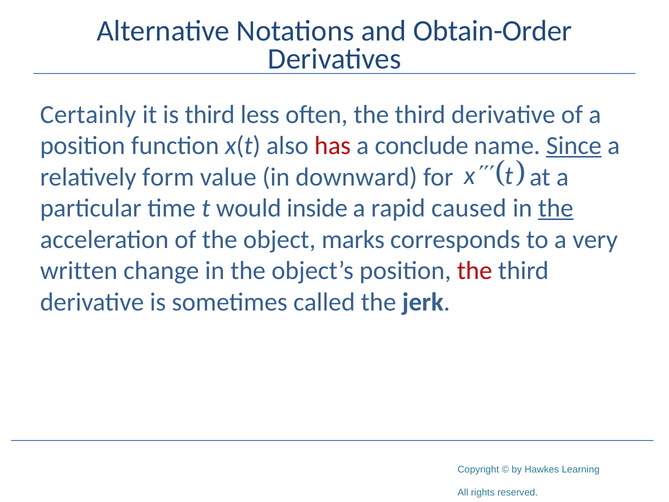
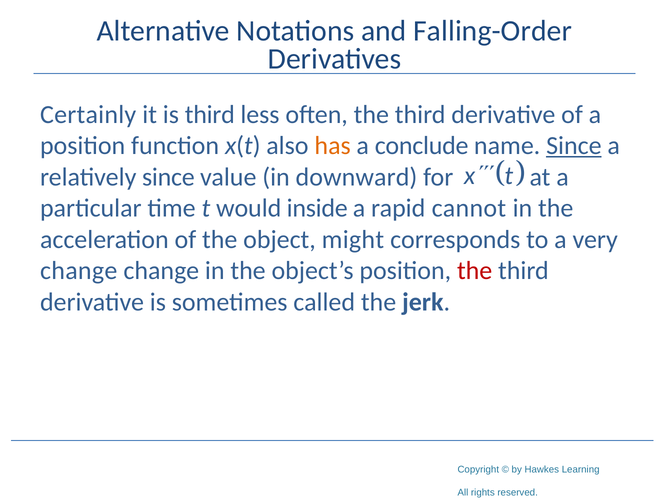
Obtain-Order: Obtain-Order -> Falling-Order (493, 31)
has colour: red -> orange (333, 146)
relatively form: form -> since (168, 177)
caused: caused -> cannot (469, 208)
the underline: present -> none (556, 208)
marks: marks -> might (353, 239)
written: written -> change (79, 271)
